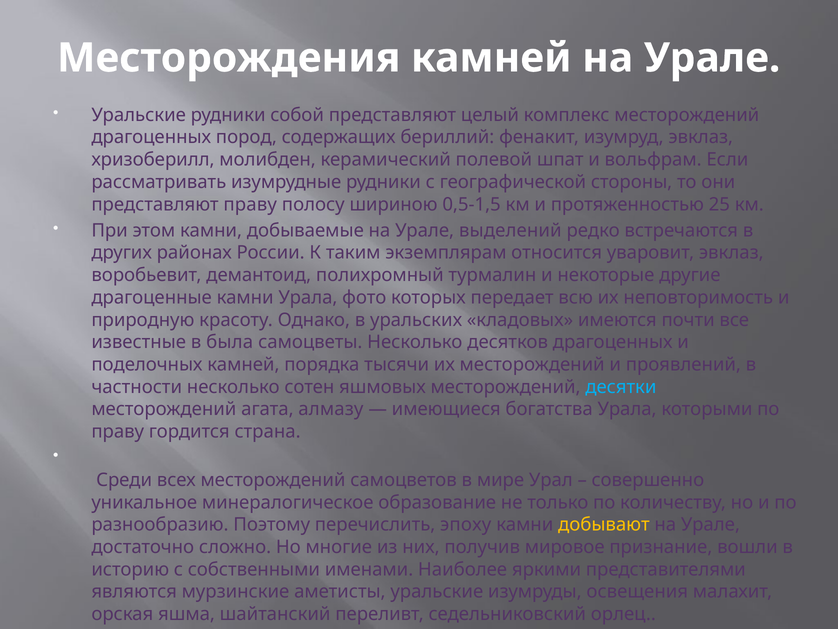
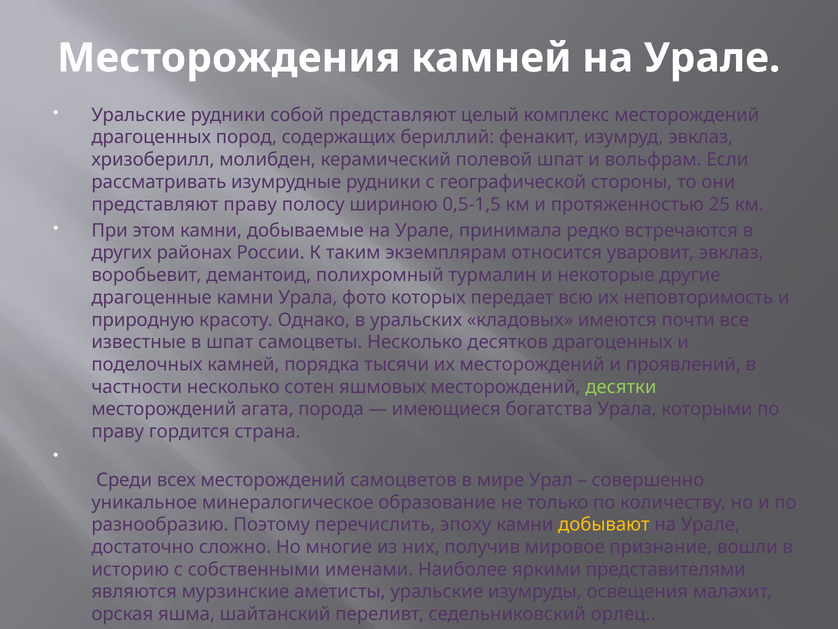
выделений: выделений -> принимала (510, 230)
в была: была -> шпат (230, 342)
десятки colour: light blue -> light green (621, 387)
алмазу: алмазу -> порода (331, 409)
